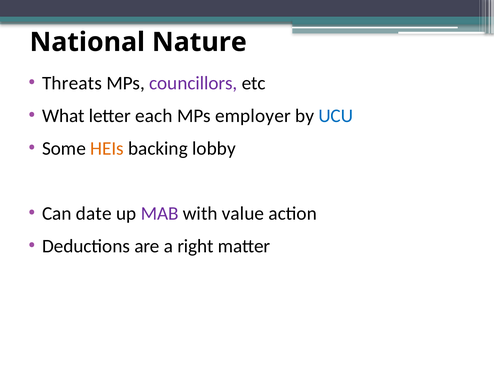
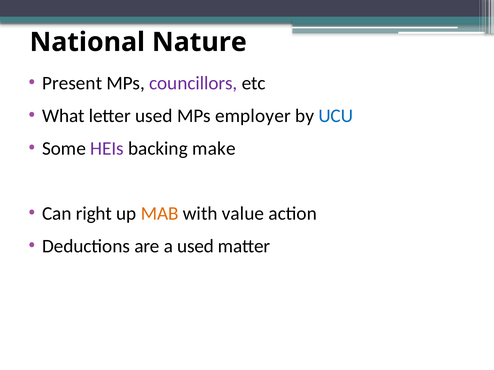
Threats: Threats -> Present (72, 83)
letter each: each -> used (154, 116)
HEIs colour: orange -> purple (107, 149)
lobby: lobby -> make (214, 149)
date: date -> right (94, 214)
MAB colour: purple -> orange (160, 214)
a right: right -> used (195, 247)
